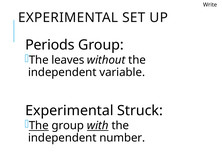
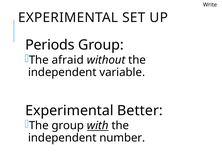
leaves: leaves -> afraid (68, 60)
Struck: Struck -> Better (140, 111)
The underline: present -> none (39, 126)
